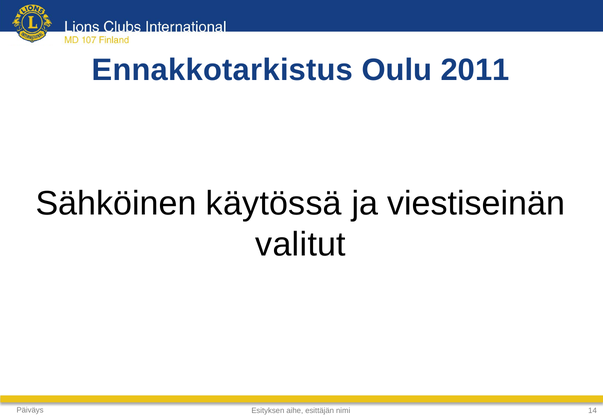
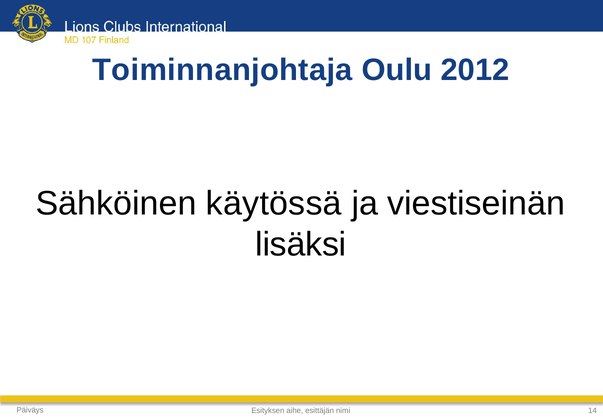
Ennakkotarkistus: Ennakkotarkistus -> Toiminnanjohtaja (222, 70)
2011: 2011 -> 2012 (475, 70)
valitut: valitut -> lisäksi (301, 244)
